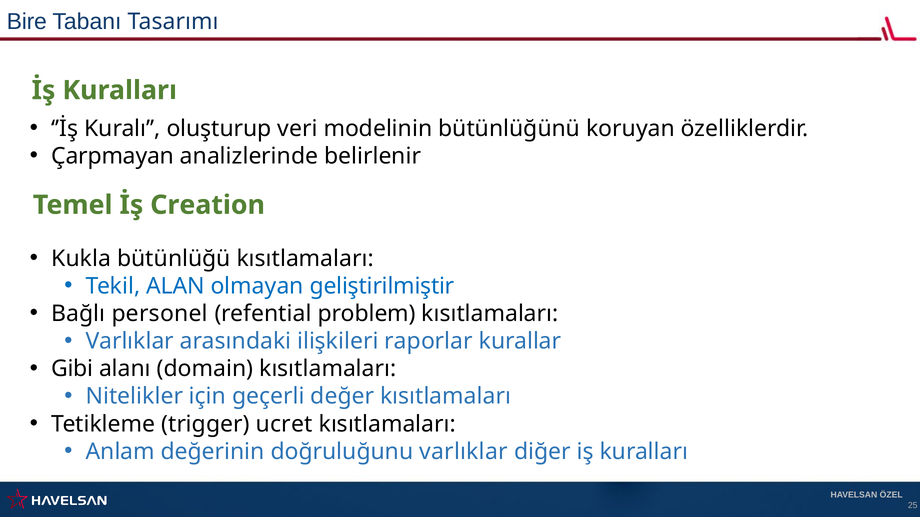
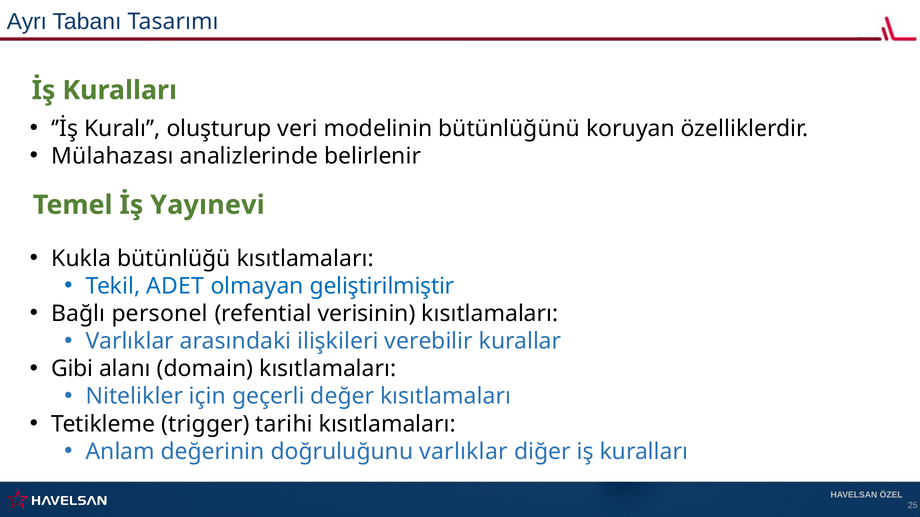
Bire: Bire -> Ayrı (27, 22)
Çarpmayan: Çarpmayan -> Mülahazası (113, 156)
Creation: Creation -> Yayınevi (207, 205)
ALAN: ALAN -> ADET (175, 286)
problem: problem -> verisinin (367, 314)
raporlar: raporlar -> verebilir (429, 342)
ucret: ucret -> tarihi (284, 424)
